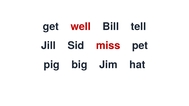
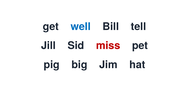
well colour: red -> blue (81, 27)
